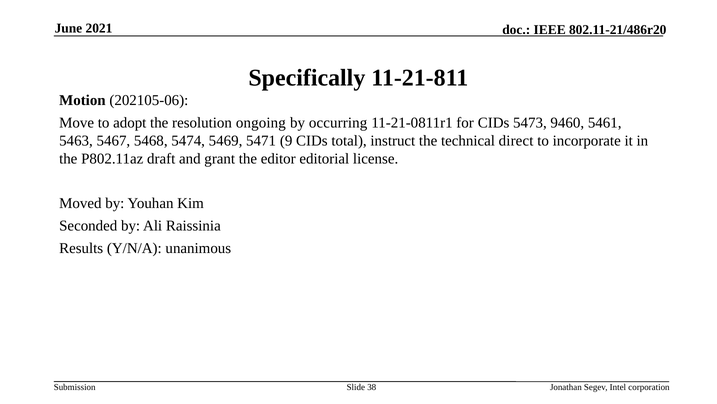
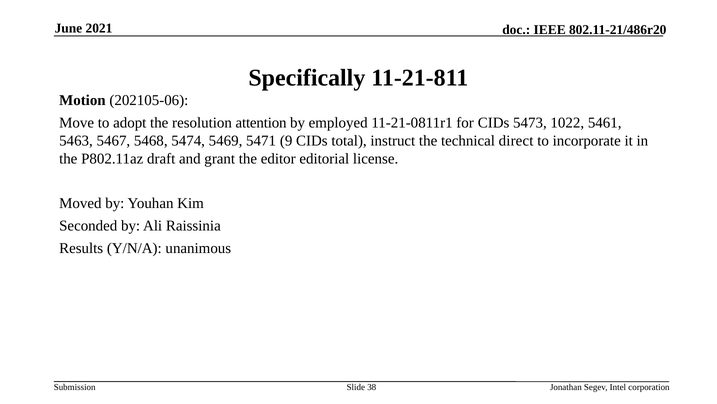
ongoing: ongoing -> attention (261, 122)
occurring: occurring -> employed (338, 122)
9460: 9460 -> 1022 (567, 122)
